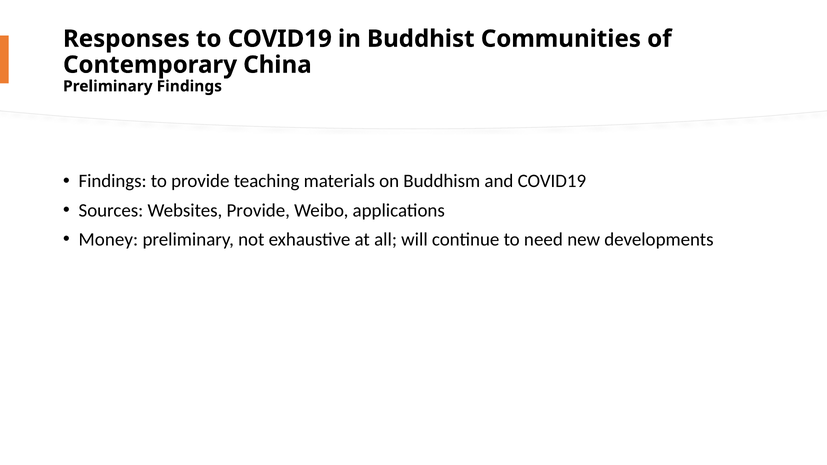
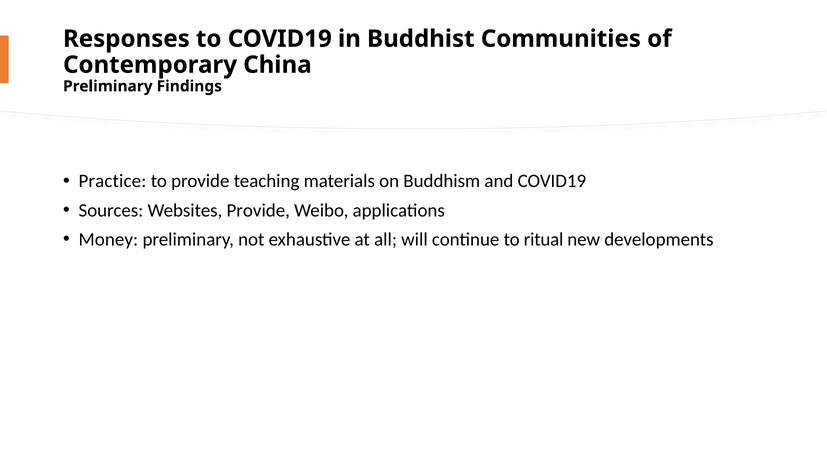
Findings: Findings -> Practice (112, 181)
need: need -> ritual (544, 239)
